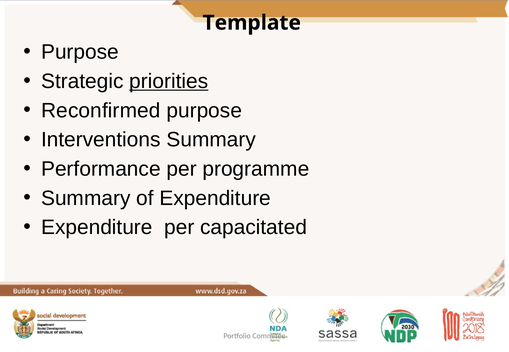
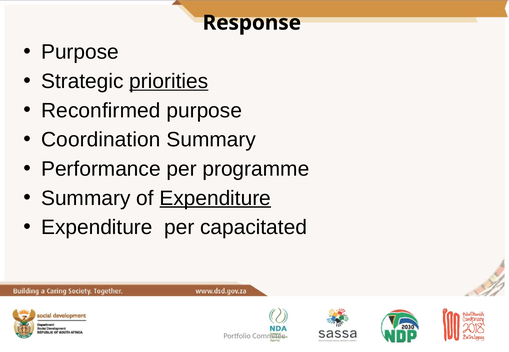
Template: Template -> Response (252, 23)
Interventions: Interventions -> Coordination (101, 140)
Expenditure underline: none -> present (215, 198)
